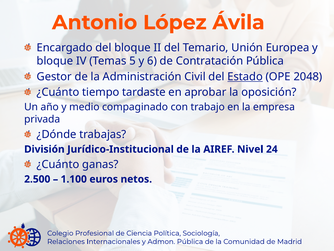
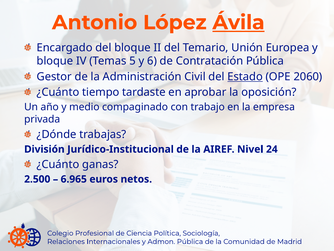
Ávila underline: none -> present (239, 22)
2048: 2048 -> 2060 (308, 77)
1.100: 1.100 -> 6.965 (74, 179)
